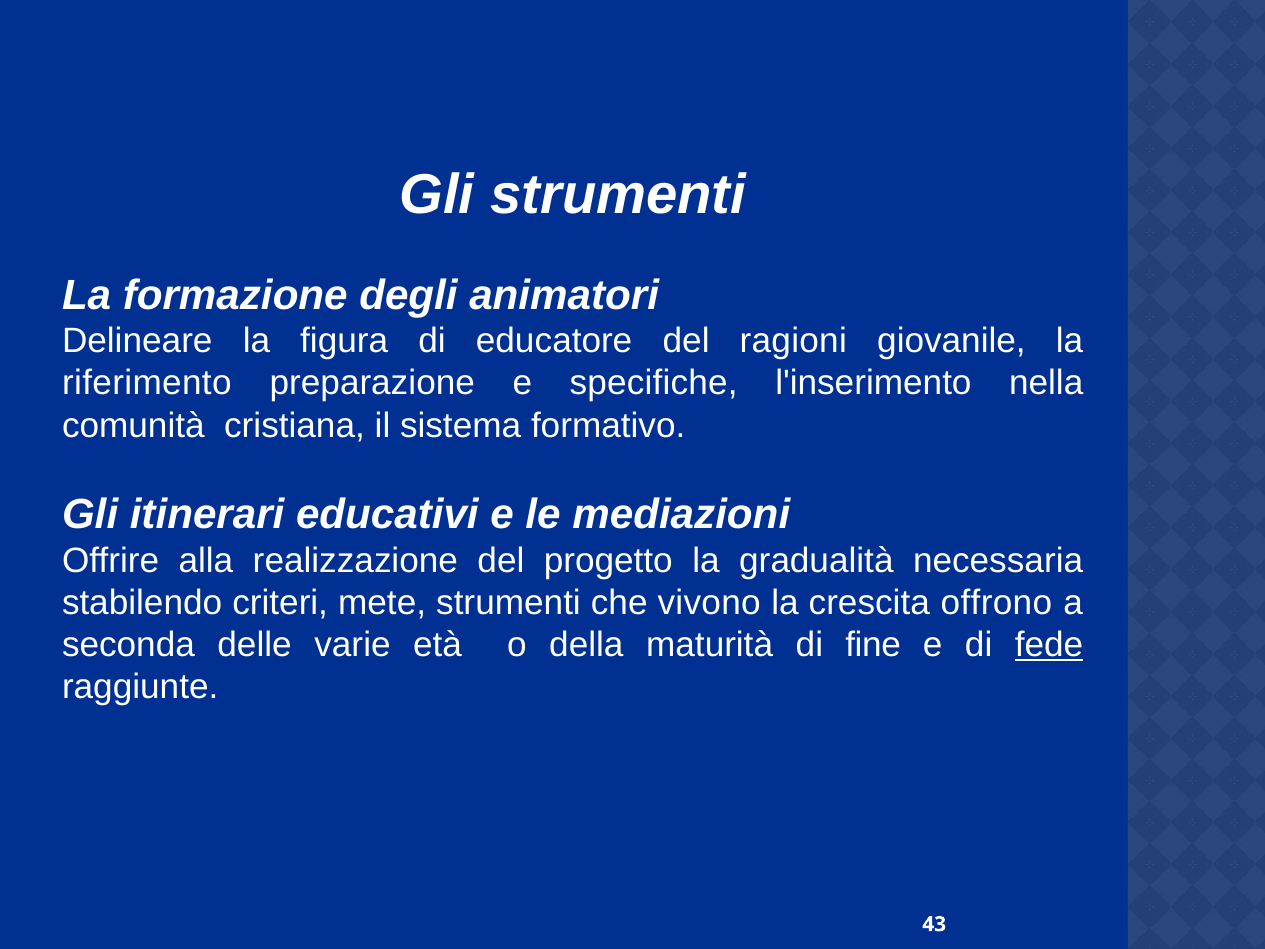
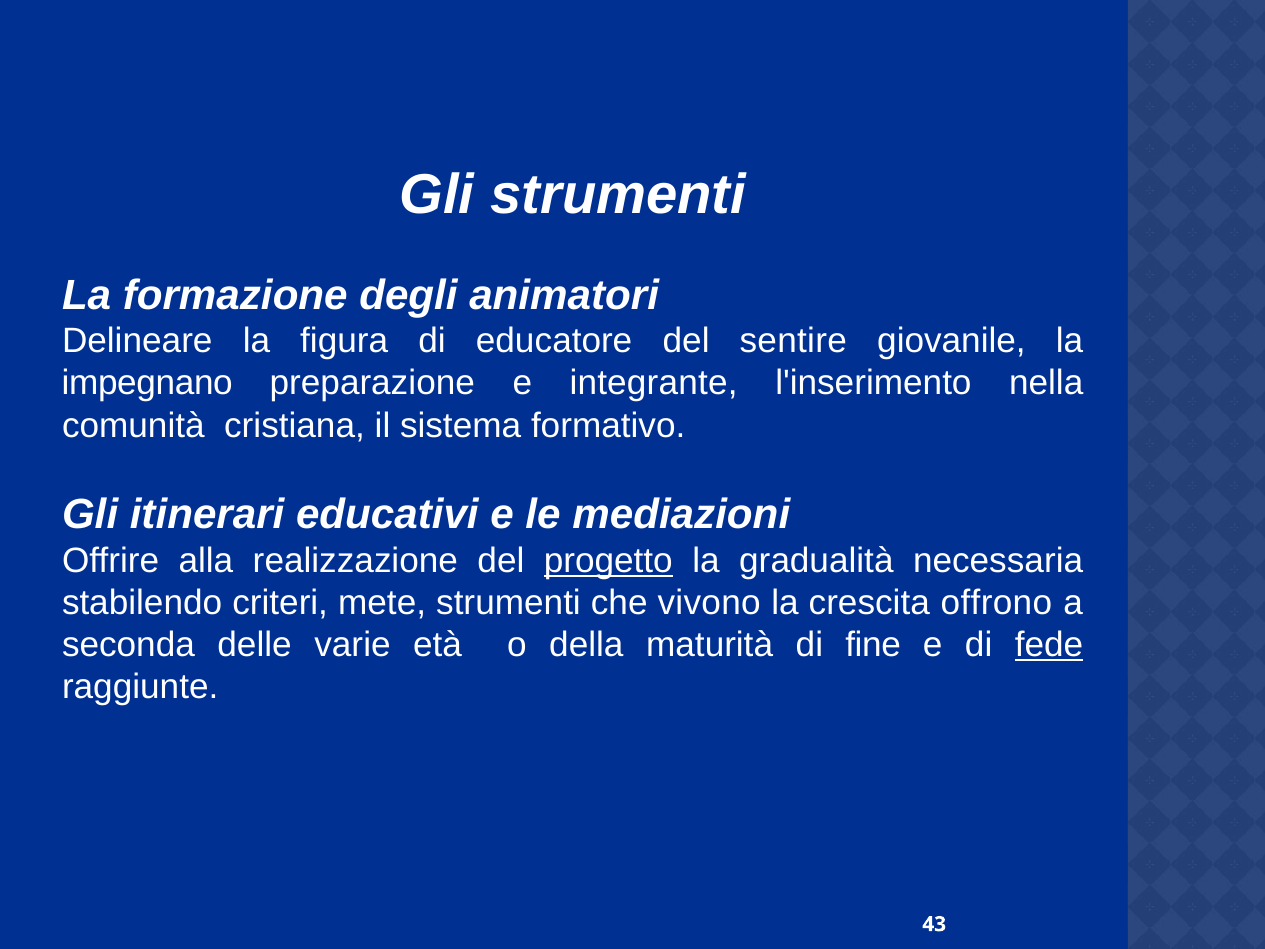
ragioni: ragioni -> sentire (793, 341)
riferimento: riferimento -> impegnano (147, 383)
specifiche: specifiche -> integrante (654, 383)
progetto underline: none -> present (608, 560)
